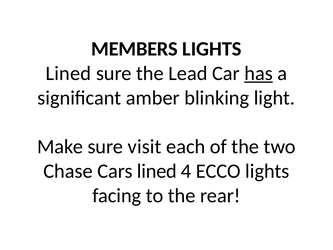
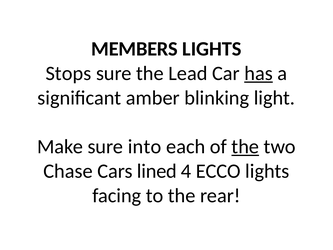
Lined: Lined -> Stops (68, 73)
visit: visit -> into (145, 147)
the underline: none -> present (245, 147)
